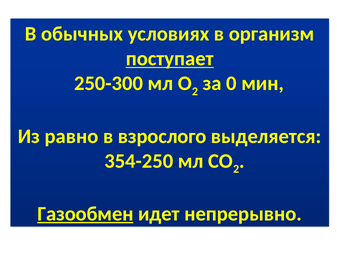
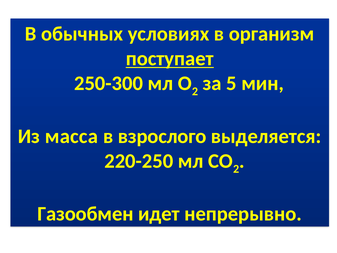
0: 0 -> 5 (231, 83)
равно: равно -> масса (71, 136)
354-250: 354-250 -> 220-250 (139, 161)
Газообмен underline: present -> none (85, 214)
